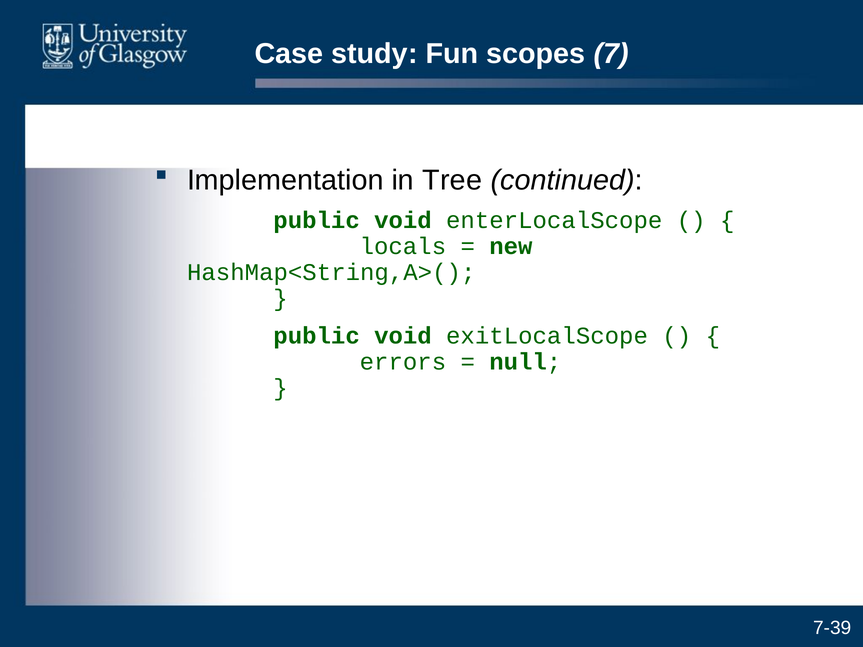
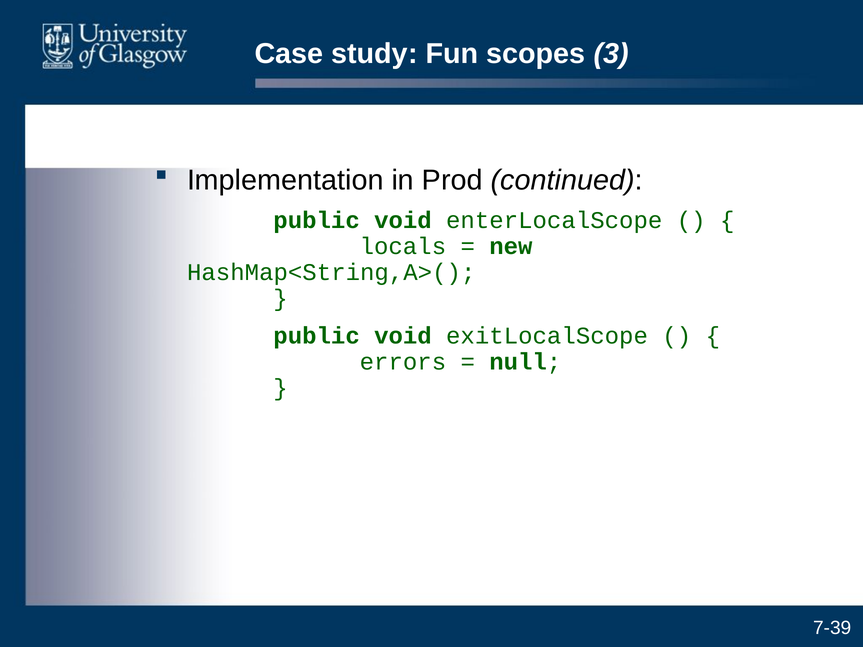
7: 7 -> 3 (611, 54)
Tree: Tree -> Prod (452, 180)
